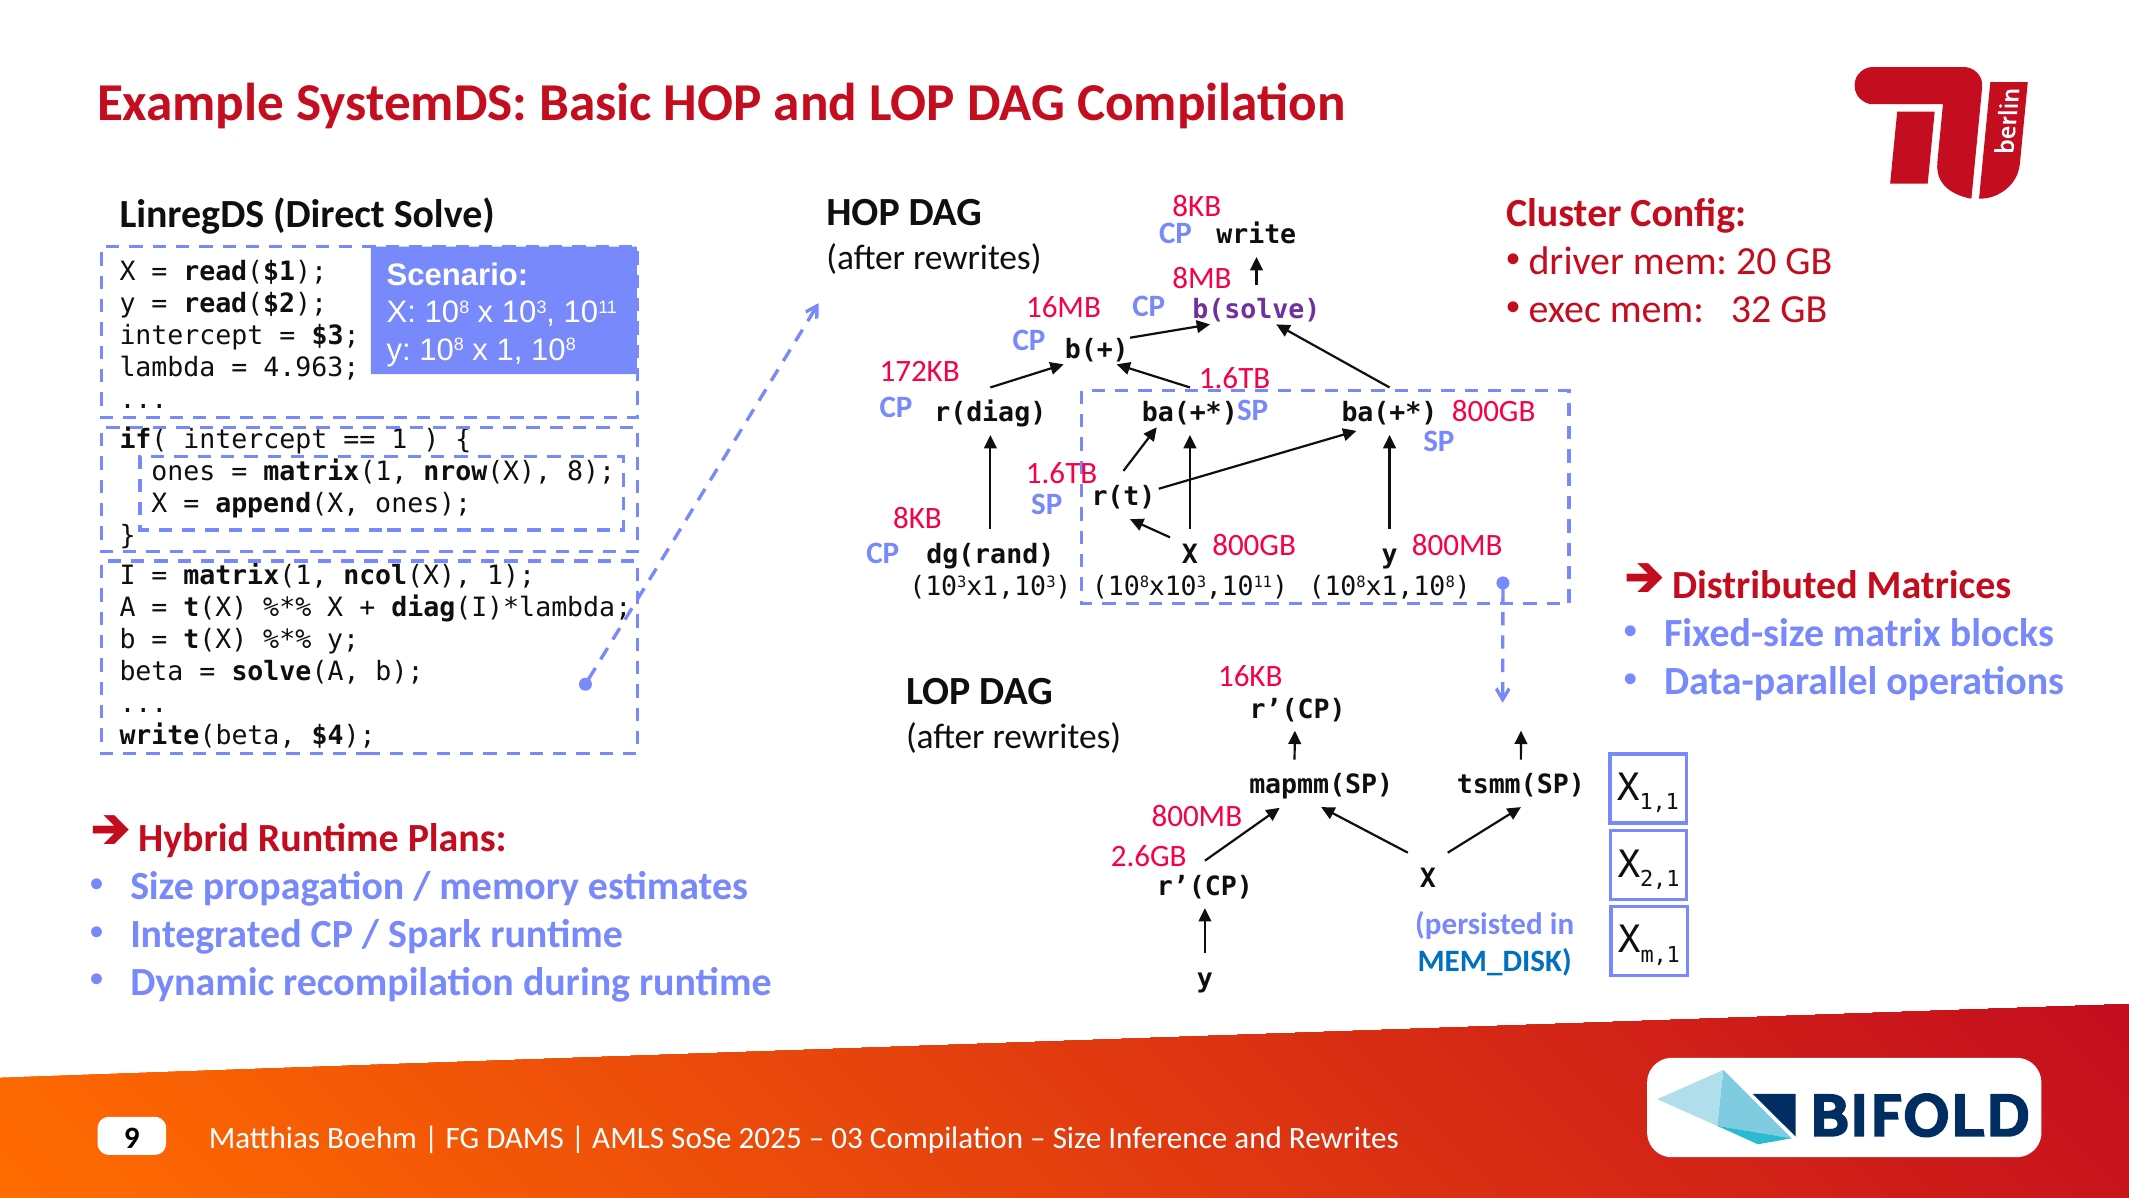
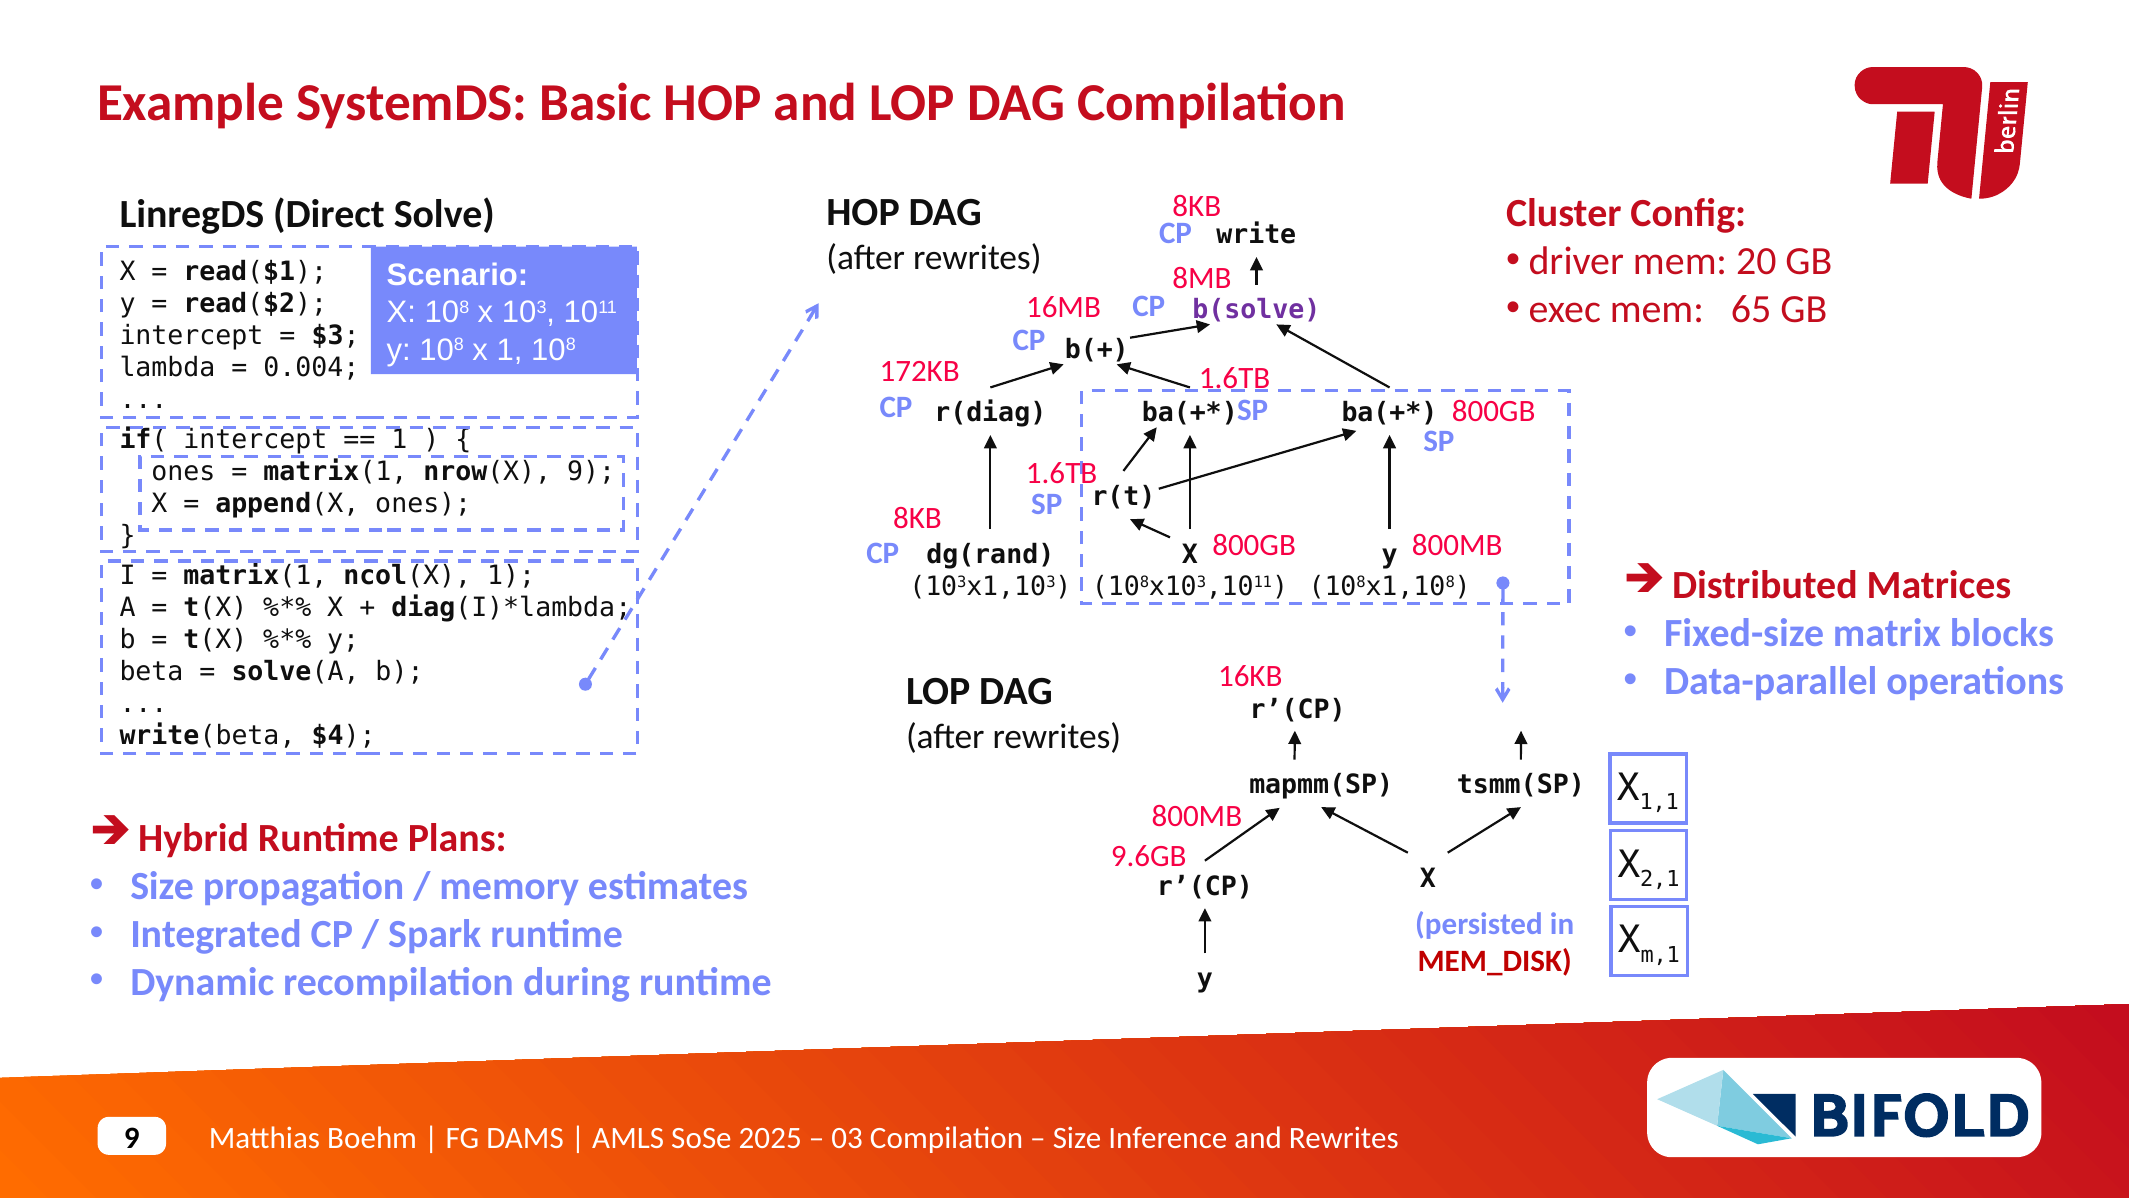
32: 32 -> 65 (1751, 309)
4.963: 4.963 -> 0.004 (311, 368)
nrow(X 8: 8 -> 9 (591, 472)
2.6GB: 2.6GB -> 9.6GB (1149, 856)
MEM_DISK colour: blue -> red (1495, 961)
